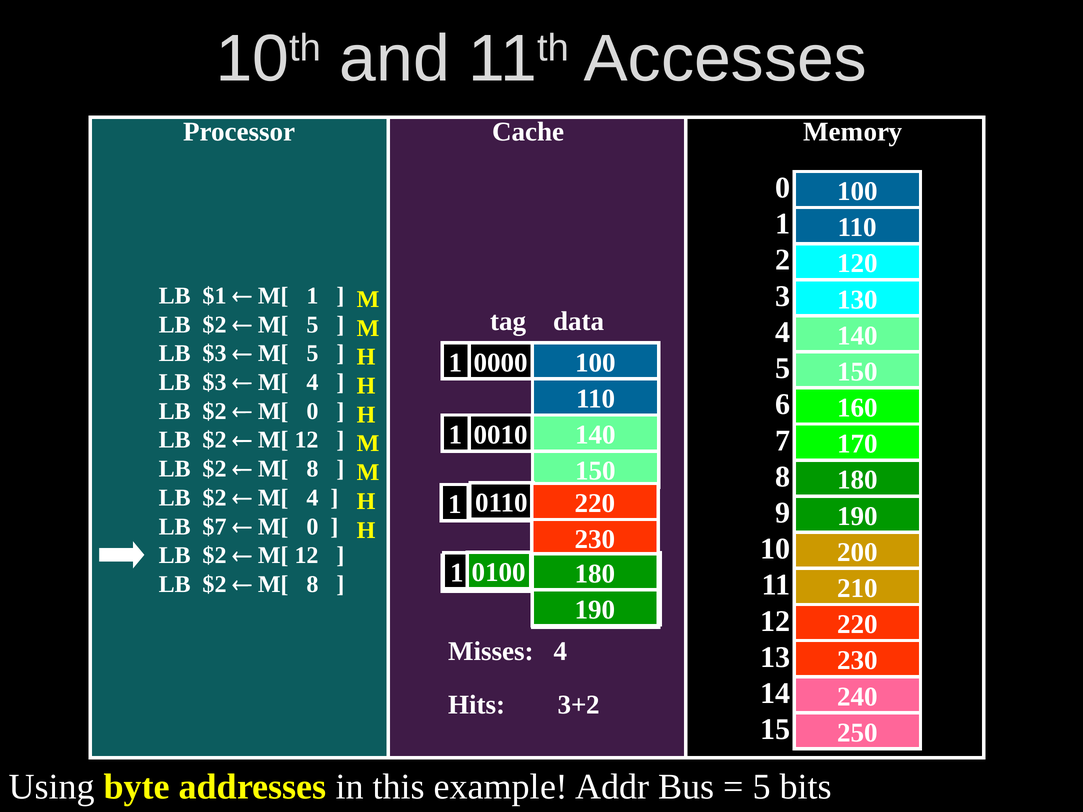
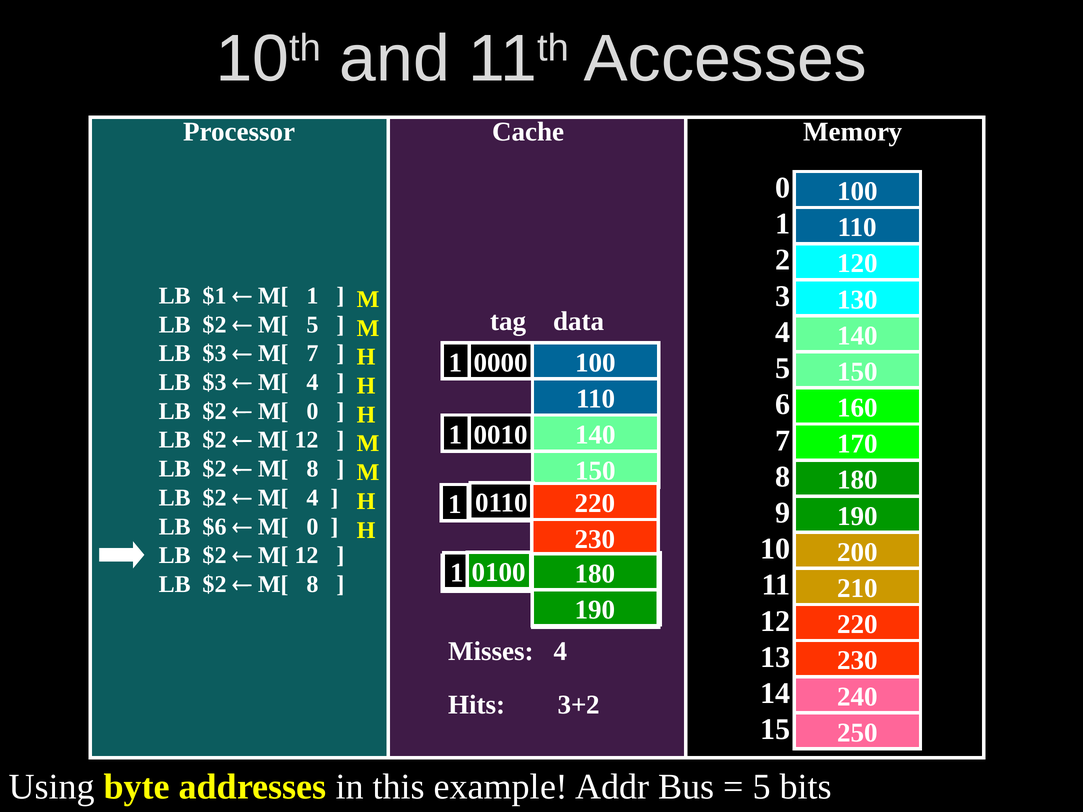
5: 5 -> 7 (312, 354)
$7: $7 -> $6 (215, 527)
